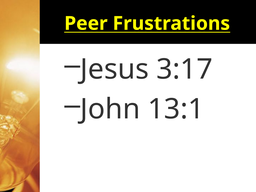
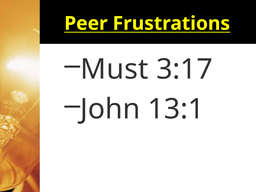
Jesus: Jesus -> Must (114, 69)
